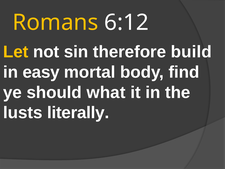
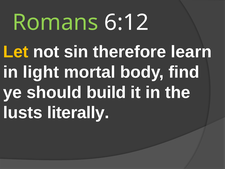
Romans colour: yellow -> light green (55, 22)
build: build -> learn (191, 52)
easy: easy -> light (41, 72)
what: what -> build (106, 92)
